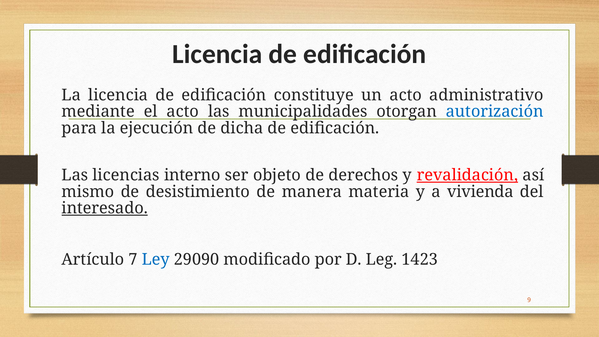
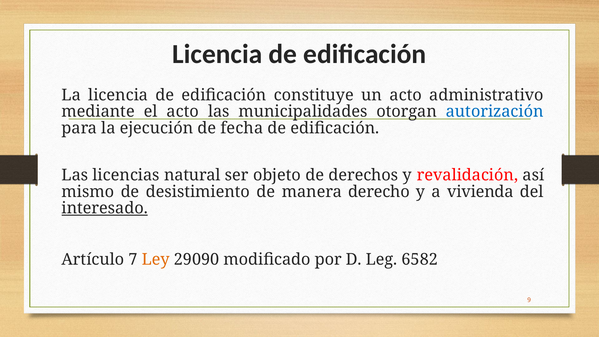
dicha: dicha -> fecha (242, 128)
interno: interno -> natural (192, 175)
revalidación underline: present -> none (467, 175)
materia: materia -> derecho (379, 192)
Ley colour: blue -> orange (156, 259)
1423: 1423 -> 6582 (420, 259)
